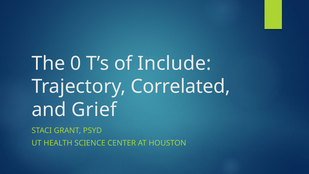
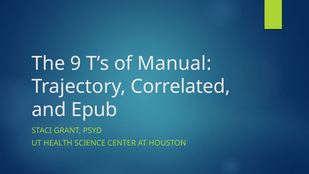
0: 0 -> 9 (76, 63)
Include: Include -> Manual (174, 63)
Grief: Grief -> Epub (94, 110)
